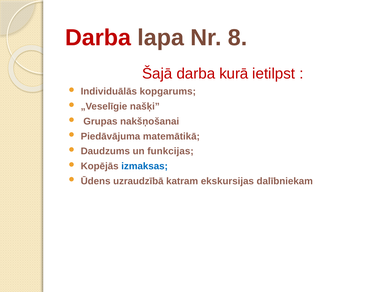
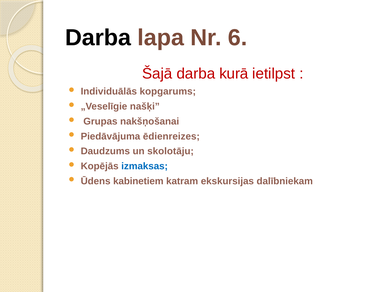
Darba colour: red -> black (98, 38)
8: 8 -> 6 (238, 38)
matemātikā: matemātikā -> ēdienreizes (171, 137)
funkcijas: funkcijas -> skolotāju (171, 151)
uzraudzībā: uzraudzībā -> kabinetiem (138, 181)
